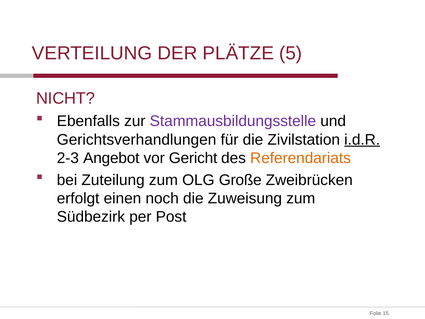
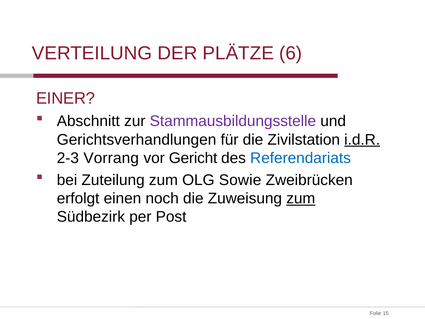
5: 5 -> 6 (291, 53)
NICHT: NICHT -> EINER (66, 98)
Ebenfalls: Ebenfalls -> Abschnitt (88, 121)
Angebot: Angebot -> Vorrang (111, 158)
Referendariats colour: orange -> blue (301, 158)
Große: Große -> Sowie (240, 180)
zum underline: none -> present (301, 198)
